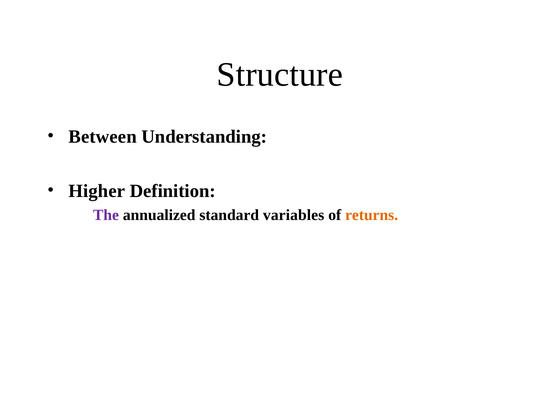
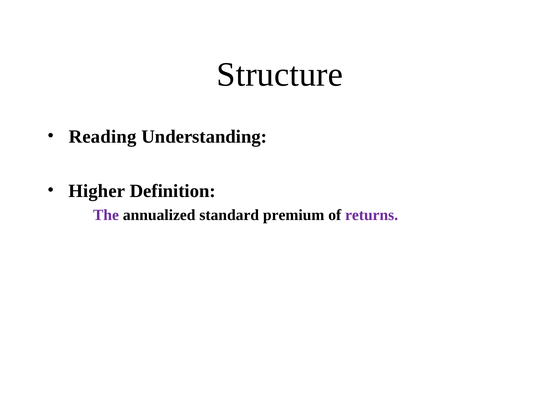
Between: Between -> Reading (103, 137)
variables: variables -> premium (294, 215)
returns colour: orange -> purple (372, 215)
